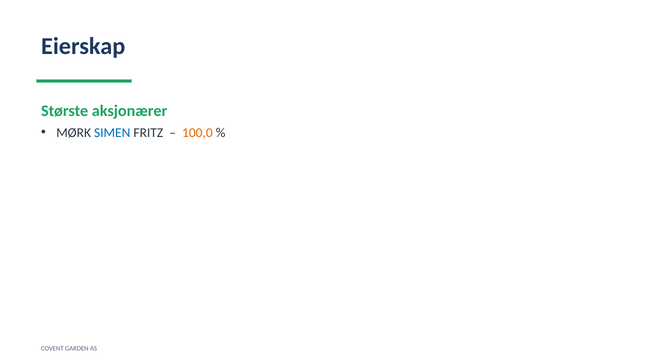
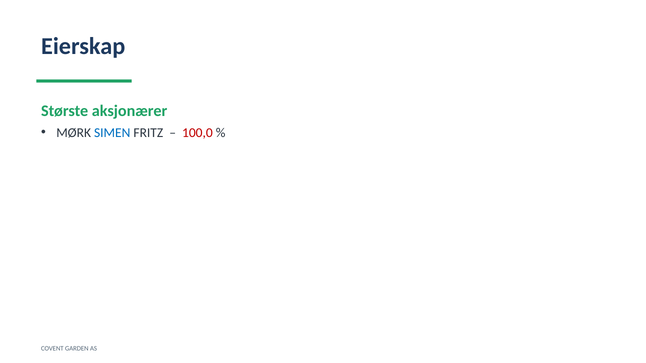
100,0 colour: orange -> red (197, 133)
